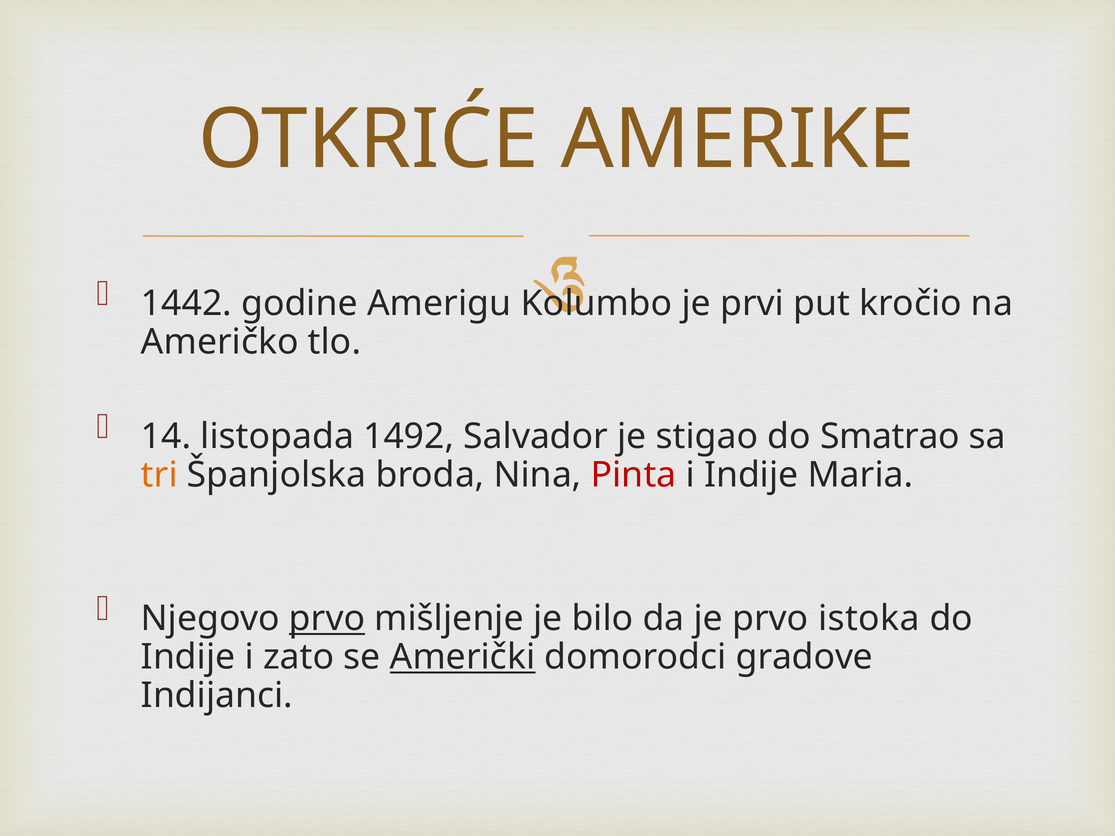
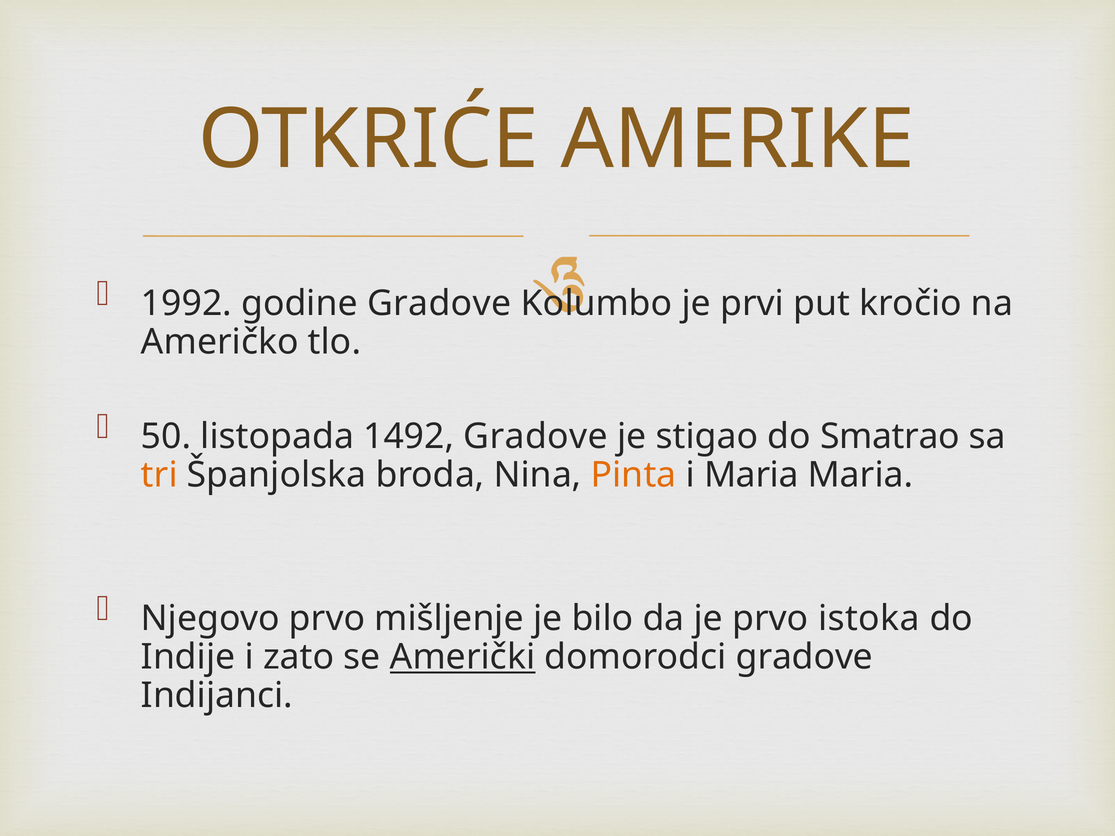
1442: 1442 -> 1992 (186, 304)
godine Amerigu: Amerigu -> Gradove (439, 304)
14: 14 -> 50 (166, 437)
1492 Salvador: Salvador -> Gradove (536, 437)
Pinta colour: red -> orange (634, 475)
i Indije: Indije -> Maria (751, 475)
prvo underline: present -> none (327, 619)
